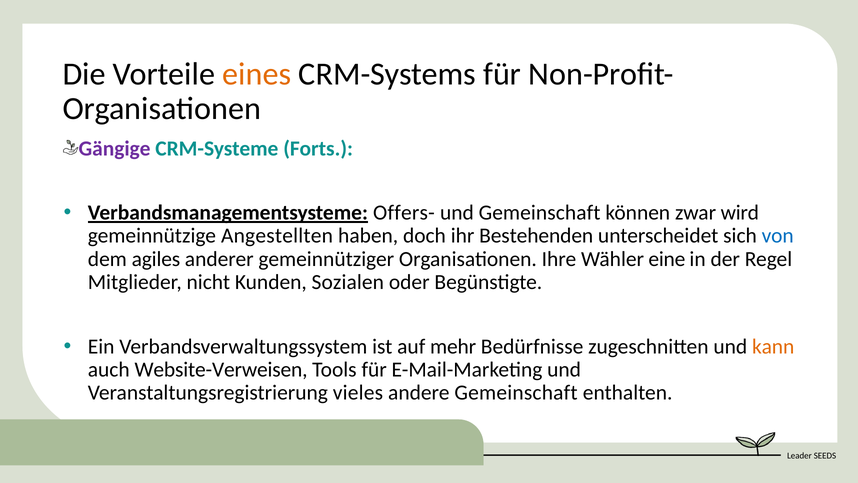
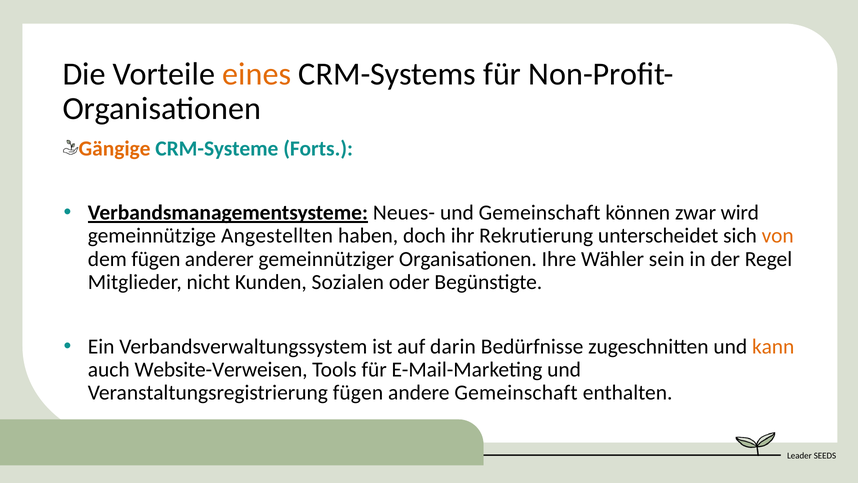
Gängige colour: purple -> orange (115, 148)
Offers-: Offers- -> Neues- (404, 213)
Bestehenden: Bestehenden -> Rekrutierung (536, 236)
von colour: blue -> orange (778, 236)
dem agiles: agiles -> fügen (156, 259)
eine: eine -> sein (667, 259)
mehr: mehr -> darin (453, 346)
Veranstaltungsregistrierung vieles: vieles -> fügen (358, 393)
